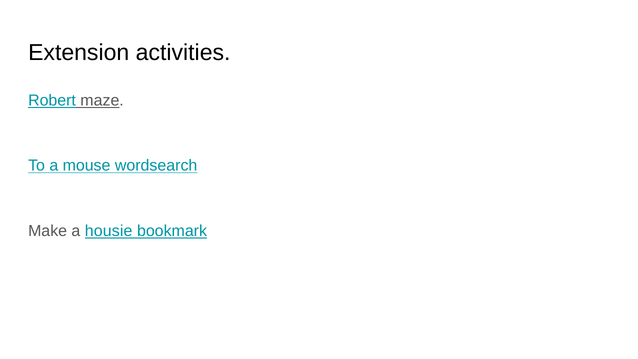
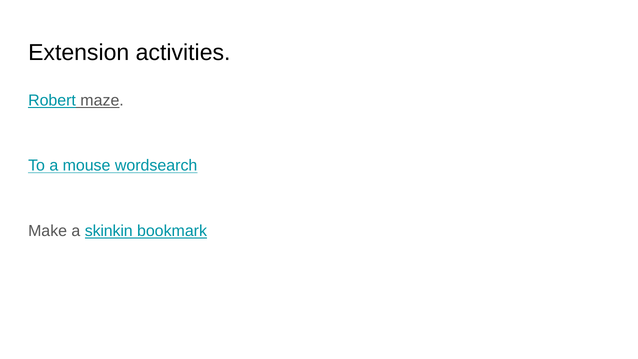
housie: housie -> skinkin (109, 231)
